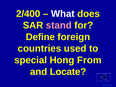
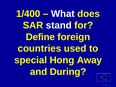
2/400: 2/400 -> 1/400 (28, 14)
stand colour: pink -> white (59, 25)
From: From -> Away (89, 60)
Locate: Locate -> During (68, 72)
